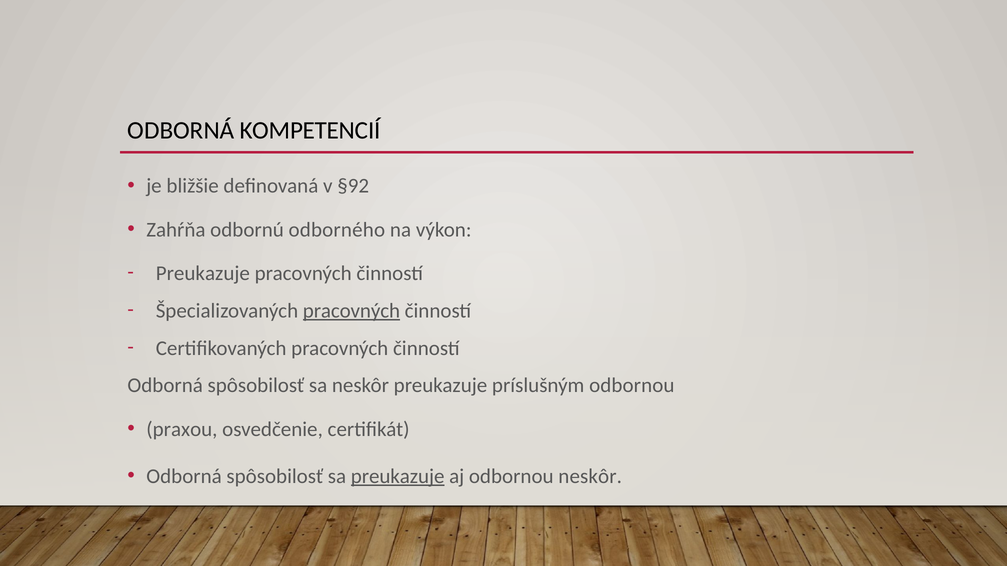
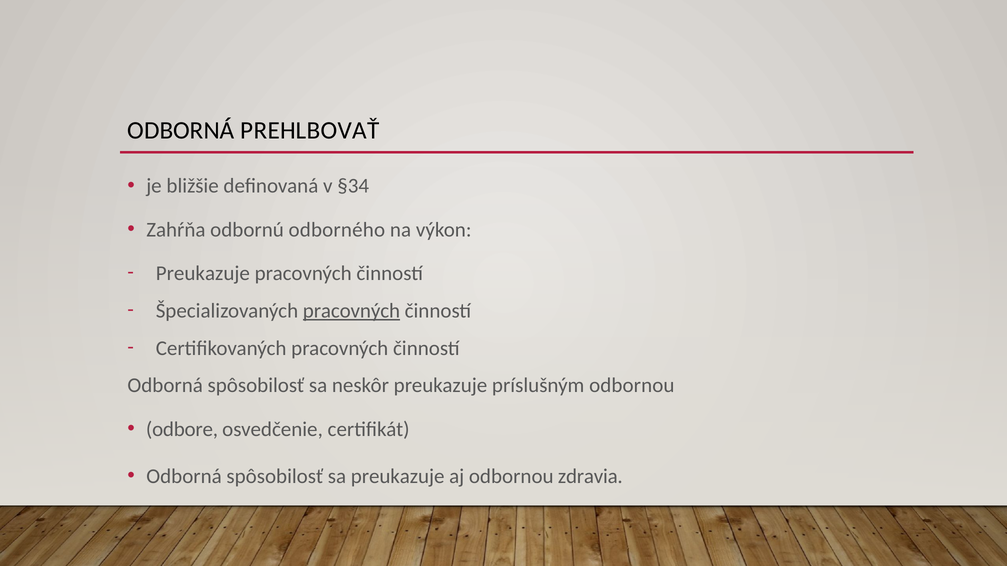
KOMPETENCIÍ: KOMPETENCIÍ -> PREHLBOVAŤ (310, 131)
§92: §92 -> §34 (353, 186)
praxou: praxou -> odbore (182, 430)
preukazuje underline: present -> none (398, 477)
odbornou neskôr: neskôr -> zdravia (590, 477)
